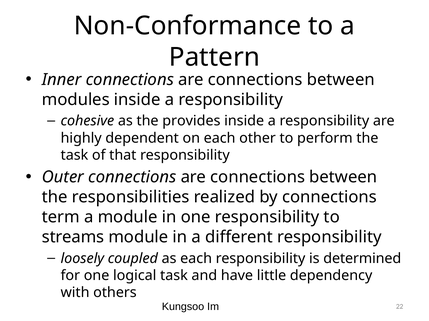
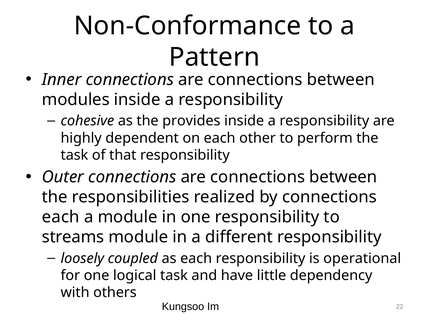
term: term -> each (61, 218)
determined: determined -> operational (362, 259)
